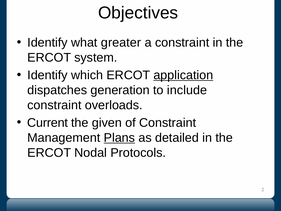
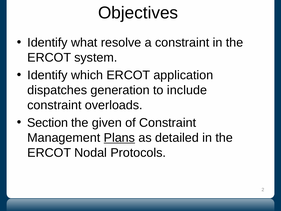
greater: greater -> resolve (121, 43)
application underline: present -> none (183, 75)
Current: Current -> Section (48, 123)
